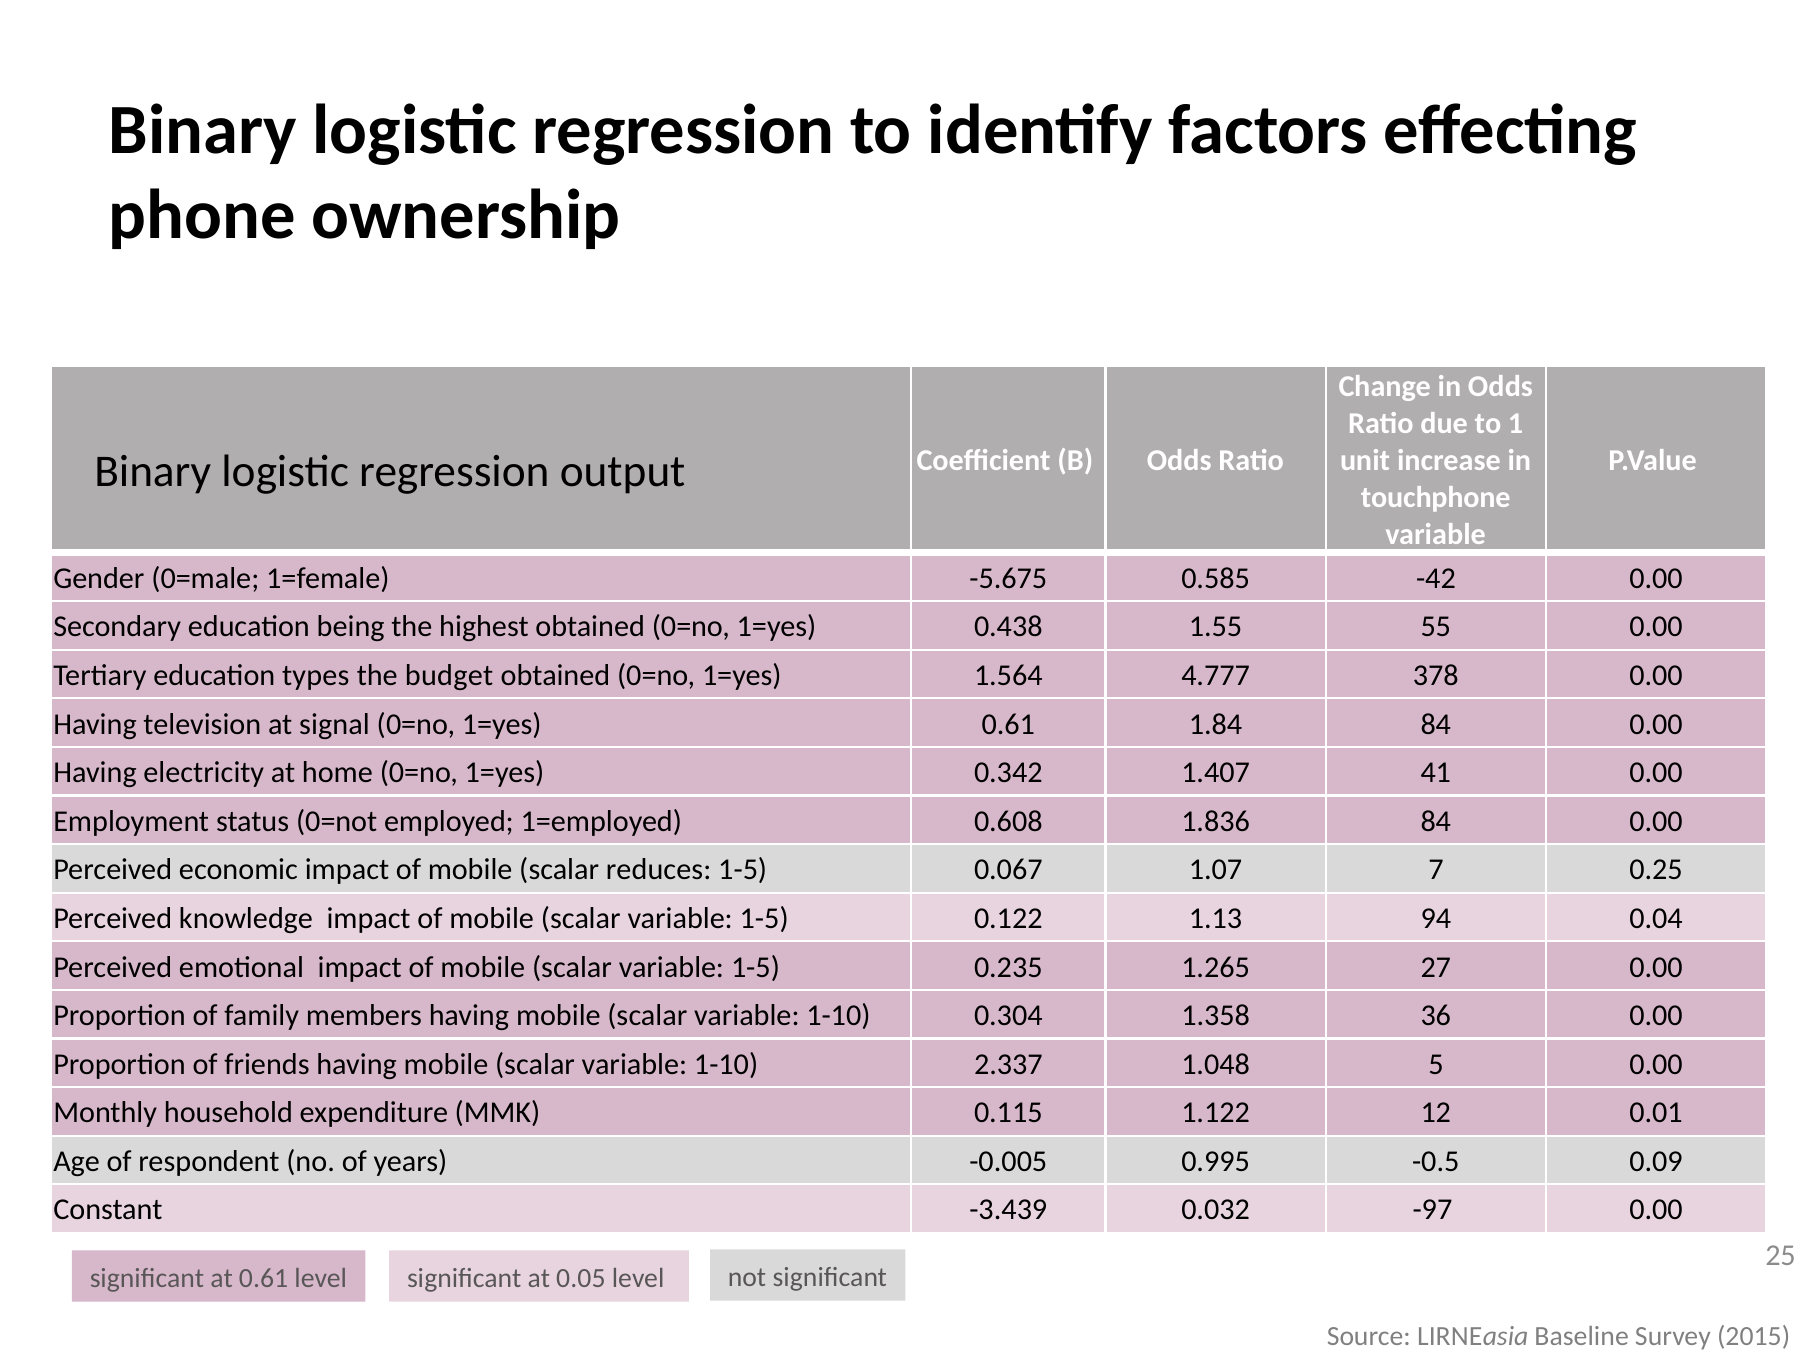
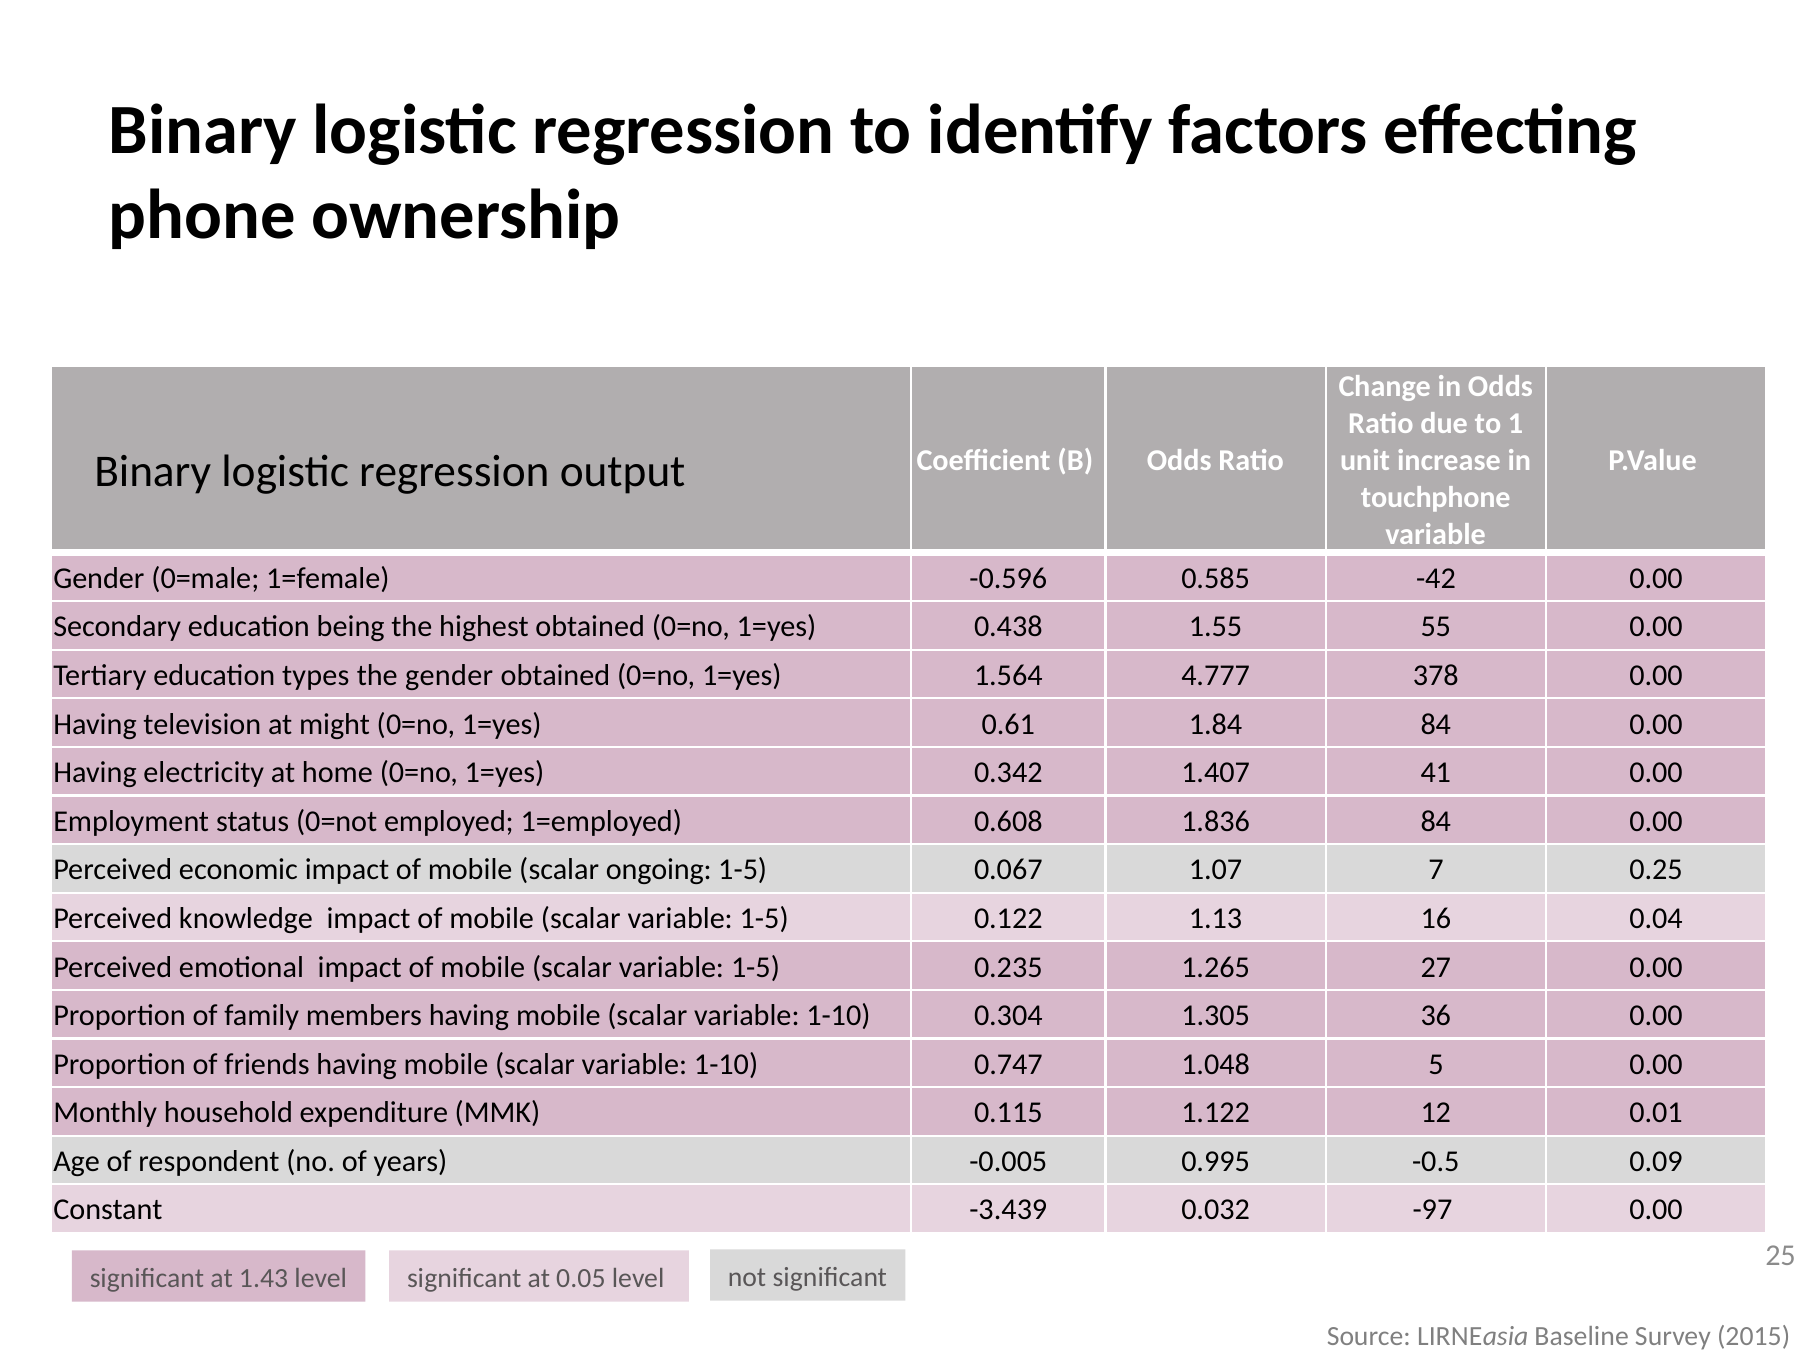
-5.675: -5.675 -> -0.596 (1008, 578)
the budget: budget -> gender (449, 675)
signal: signal -> might (335, 724)
reduces: reduces -> ongoing (659, 870)
94: 94 -> 16 (1436, 918)
1.358: 1.358 -> 1.305 (1216, 1015)
2.337: 2.337 -> 0.747 (1008, 1064)
at 0.61: 0.61 -> 1.43 (264, 1278)
